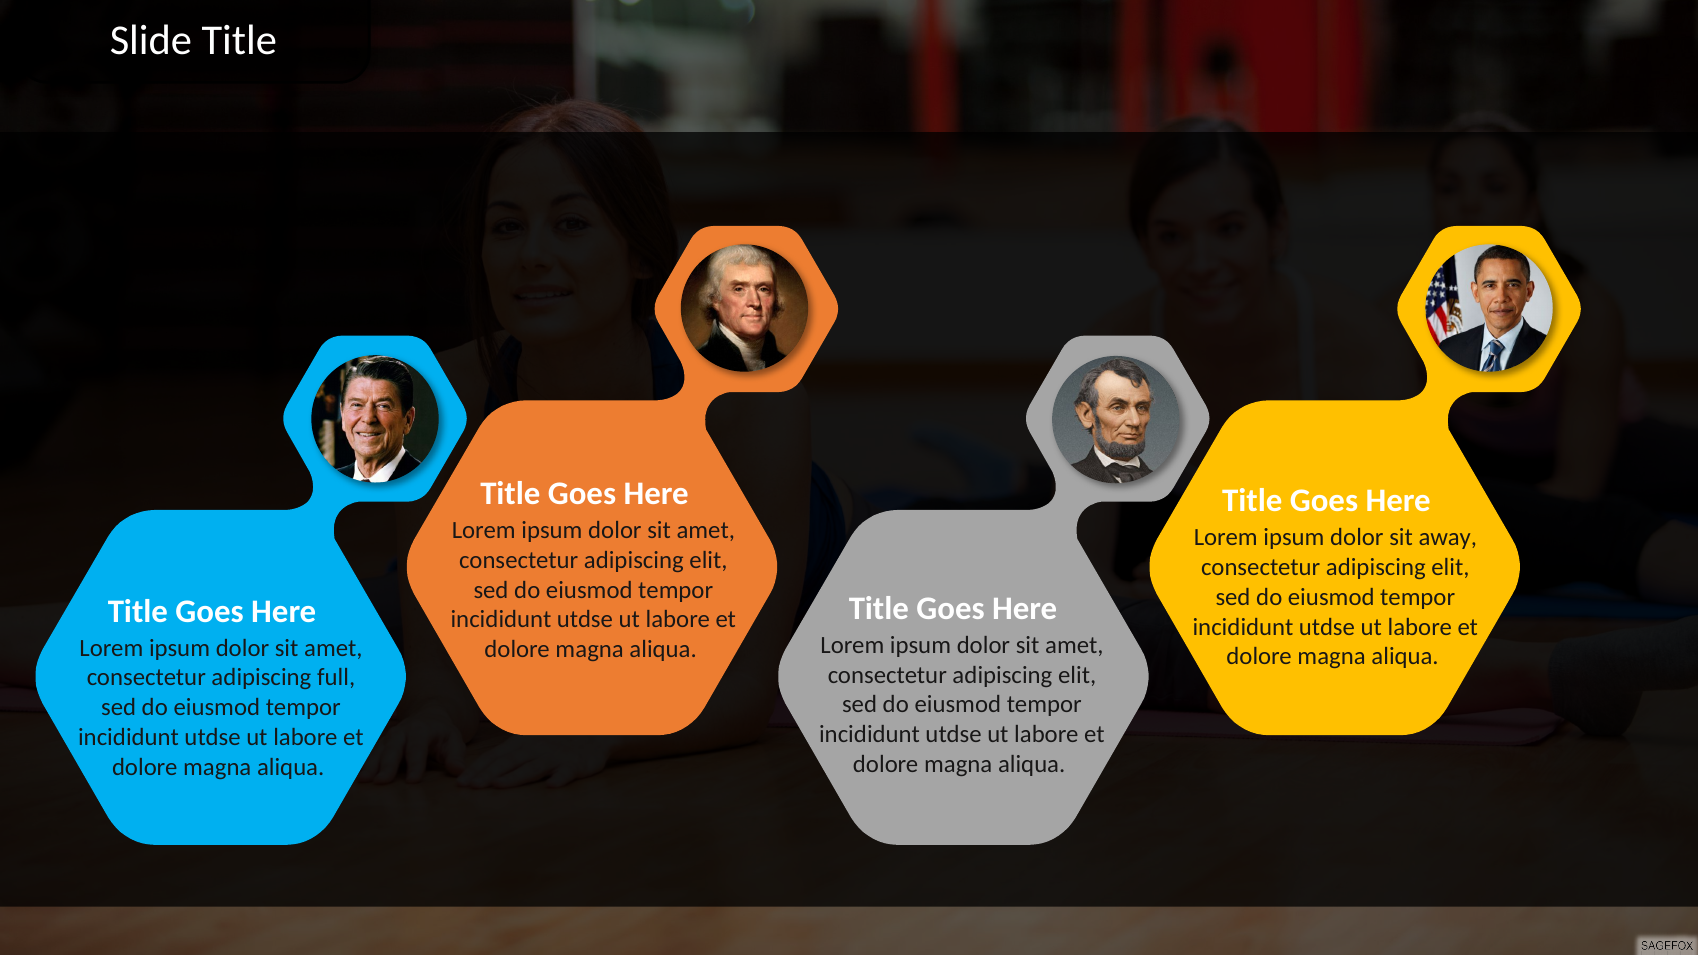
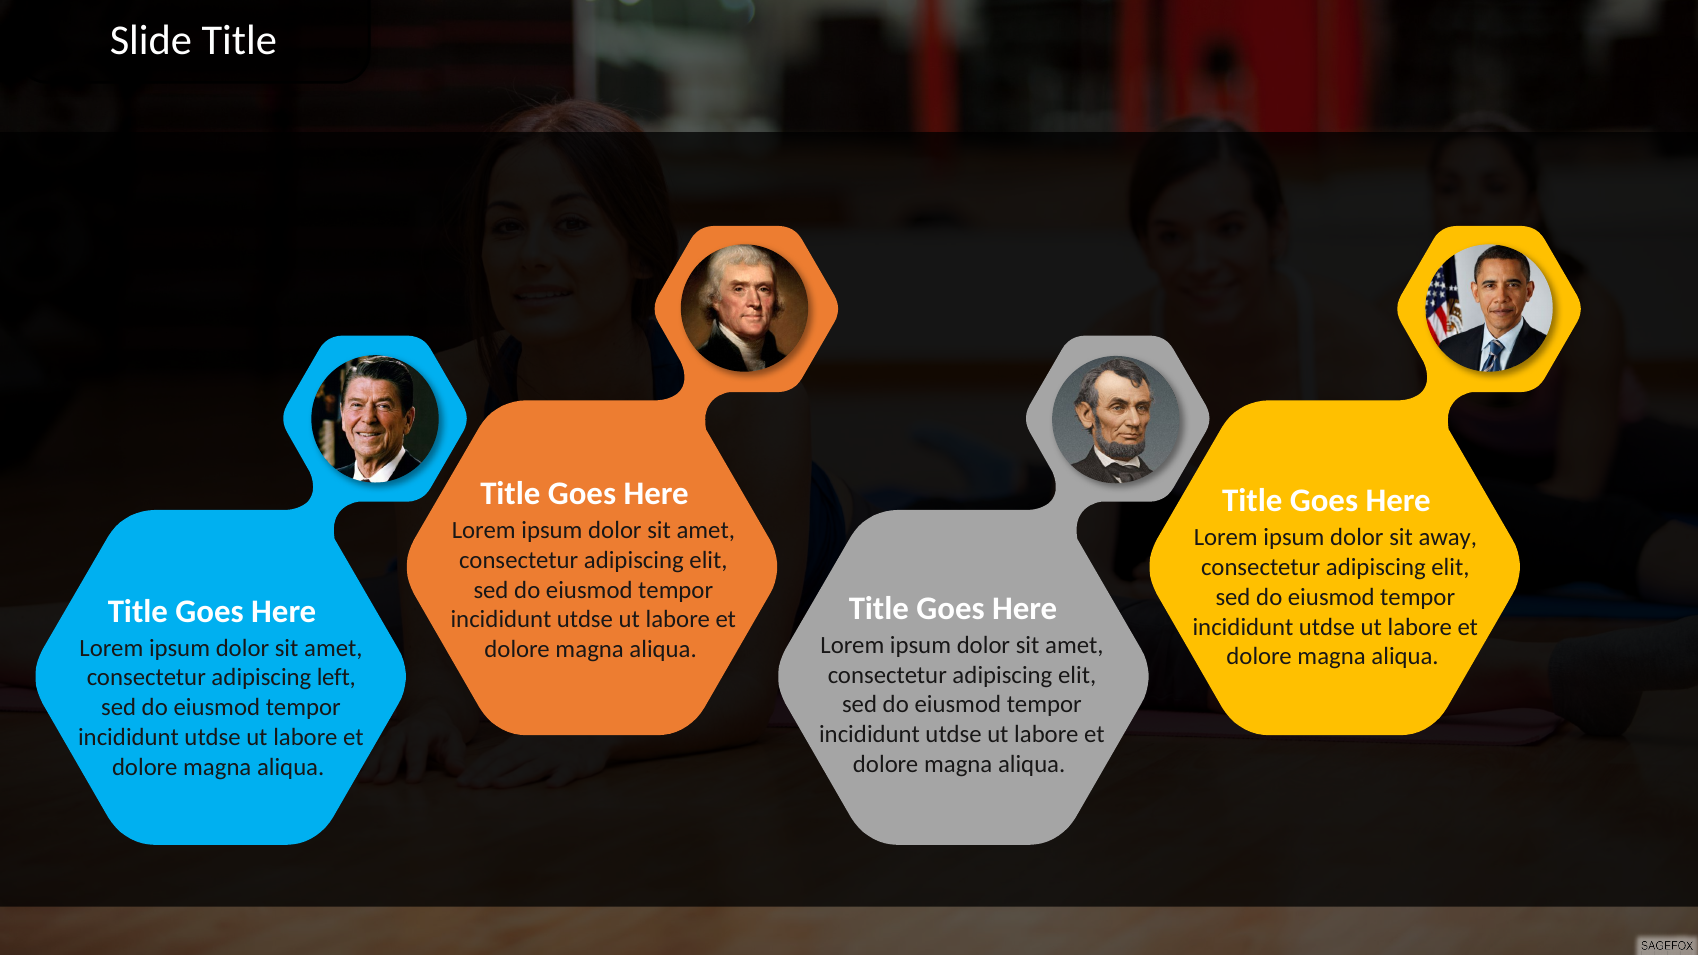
full: full -> left (336, 678)
